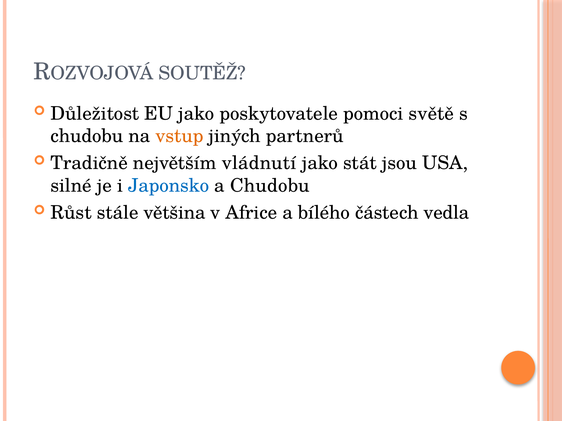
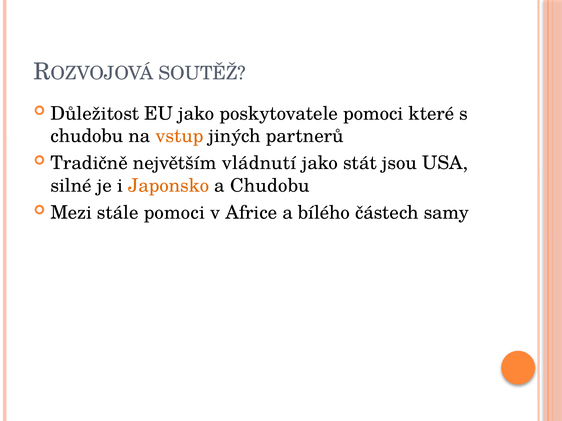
světě: světě -> které (431, 114)
Japonsko colour: blue -> orange (169, 186)
Růst: Růst -> Mezi (71, 213)
stále většina: většina -> pomoci (174, 213)
vedla: vedla -> samy (446, 213)
